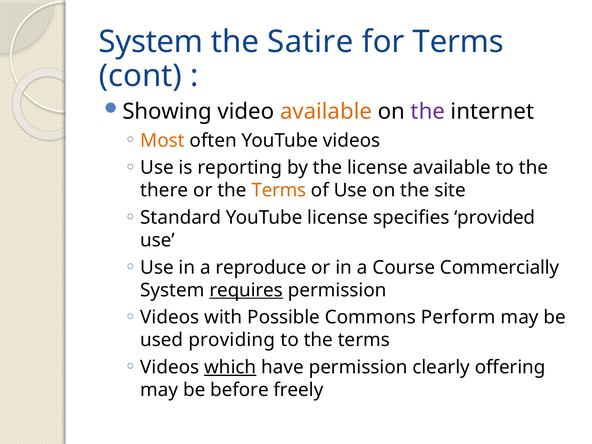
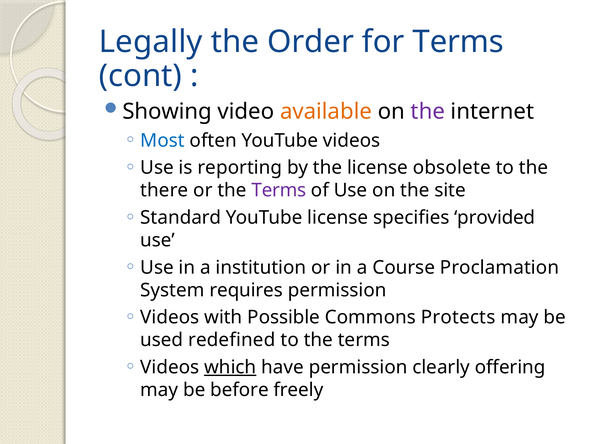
System: System -> Legally (151, 42)
Satire: Satire -> Order (311, 42)
Most colour: orange -> blue (162, 141)
license available: available -> obsolete (452, 168)
Terms colour: orange -> purple (279, 190)
reproduce: reproduce -> institution (261, 267)
Commercially: Commercially -> Proclamation (499, 267)
requires underline: present -> none (246, 290)
Perform: Perform -> Protects (458, 317)
providing: providing -> redefined (232, 340)
